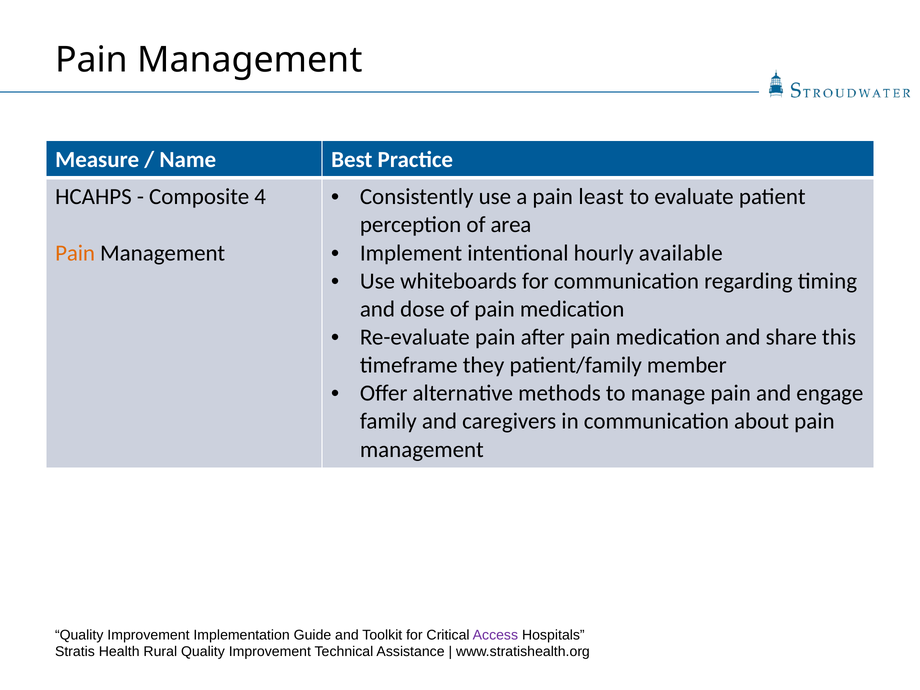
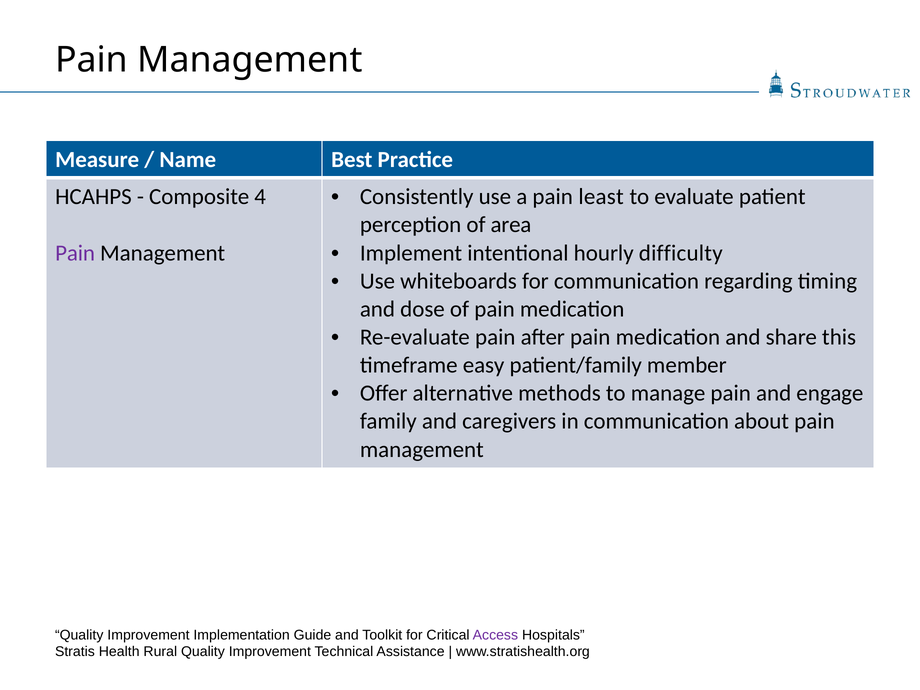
available: available -> difficulty (681, 253)
Pain colour: orange -> purple (75, 253)
they: they -> easy (484, 365)
